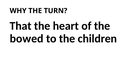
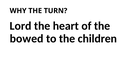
That: That -> Lord (21, 26)
